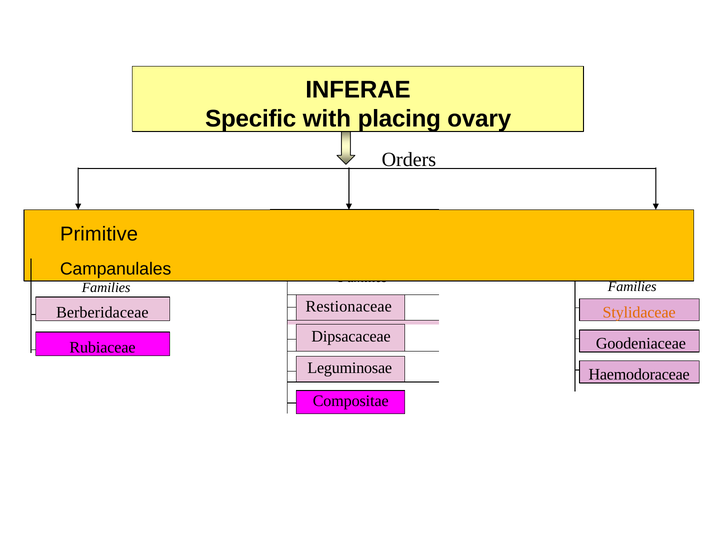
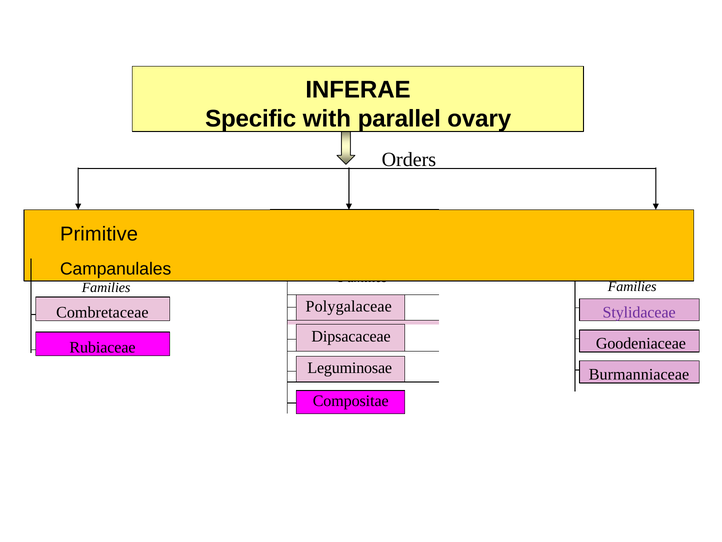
placing: placing -> parallel (399, 119)
Restionaceae: Restionaceae -> Polygalaceae (349, 306)
Berberidaceae: Berberidaceae -> Combretaceae (102, 312)
Stylidaceae colour: orange -> purple (639, 312)
Haemodoraceae: Haemodoraceae -> Burmanniaceae (639, 374)
